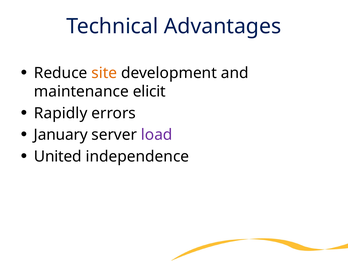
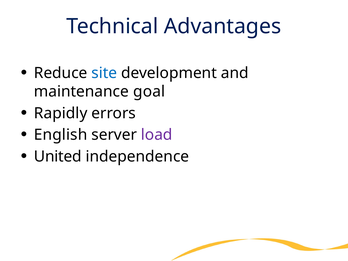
site colour: orange -> blue (104, 73)
elicit: elicit -> goal (149, 92)
January: January -> English (61, 135)
